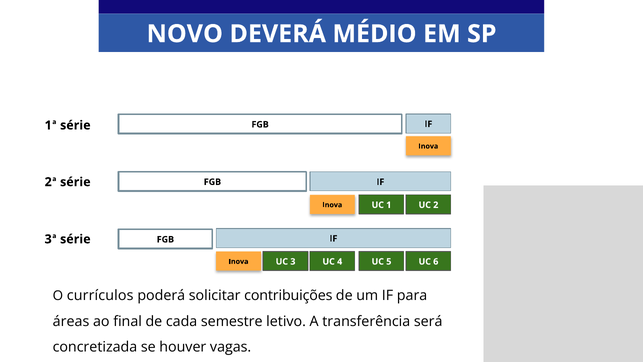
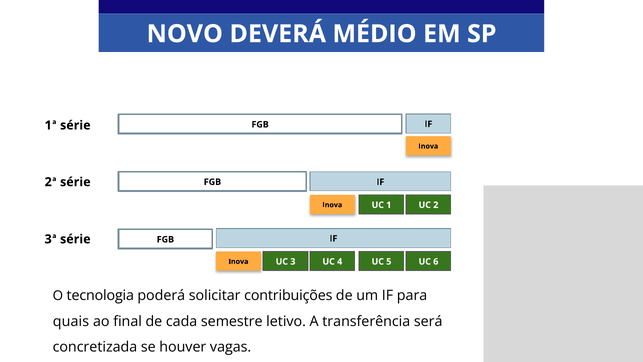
currículos: currículos -> tecnologia (100, 295)
áreas: áreas -> quais (71, 321)
